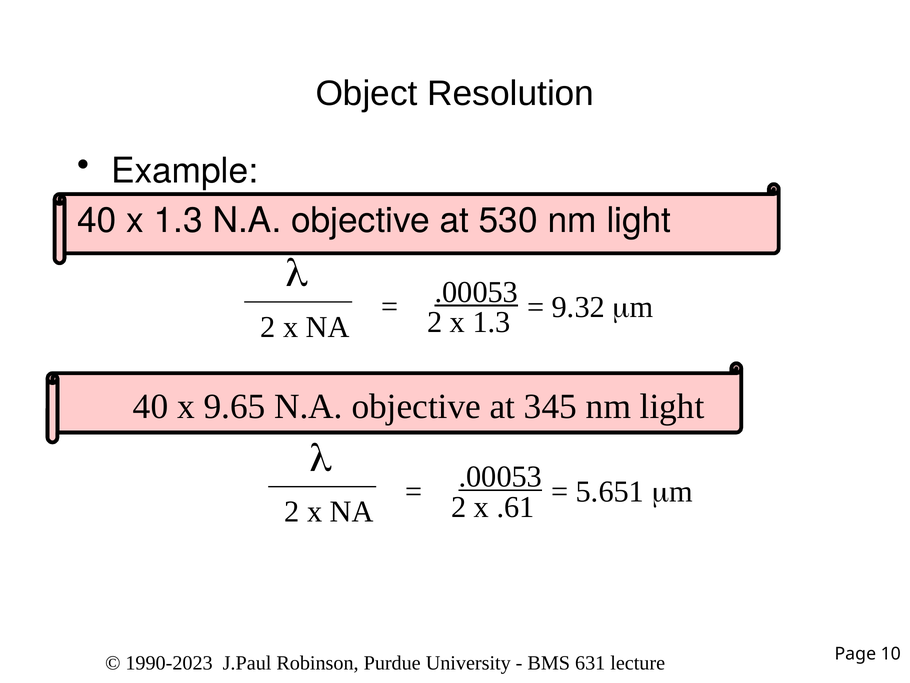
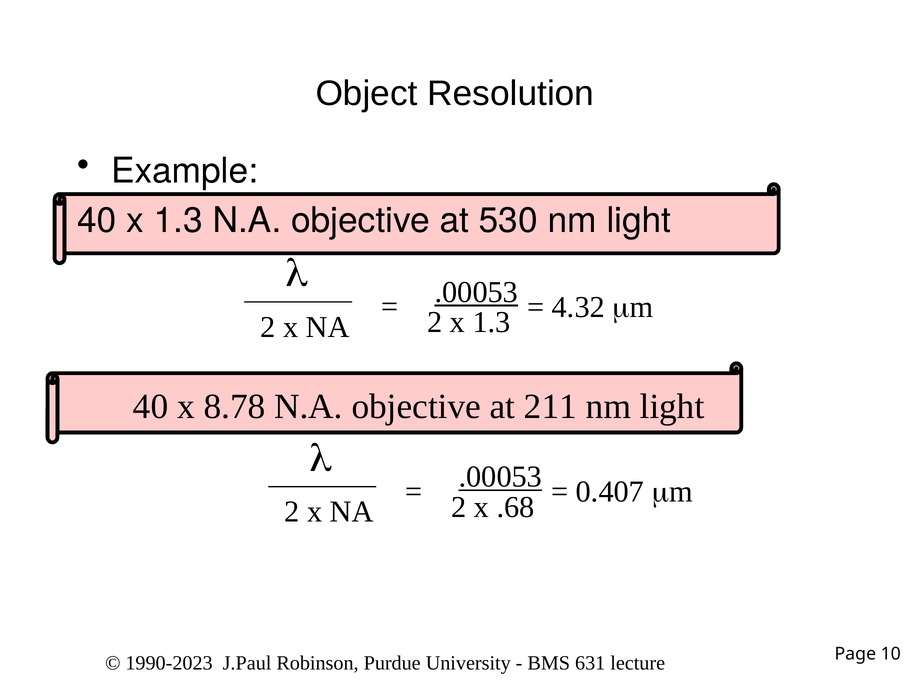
9.32: 9.32 -> 4.32 (578, 307)
9.65: 9.65 -> 8.78 (235, 406)
345: 345 -> 211 (551, 406)
.61: .61 -> .68 (516, 507)
5.651: 5.651 -> 0.407 (610, 492)
